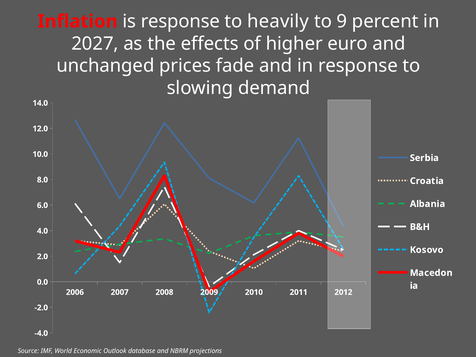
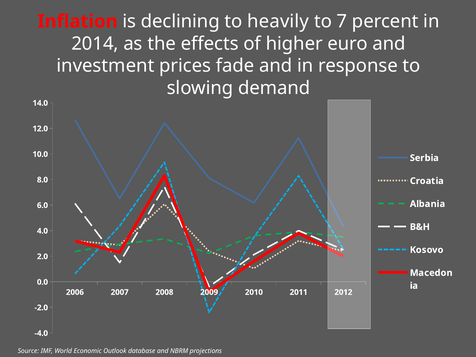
is response: response -> declining (180, 21)
9: 9 -> 7 (342, 21)
2027: 2027 -> 2014 (95, 44)
unchanged: unchanged -> investment (105, 66)
